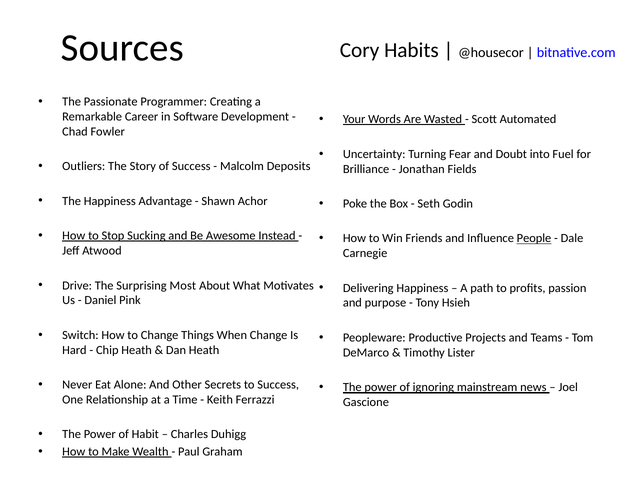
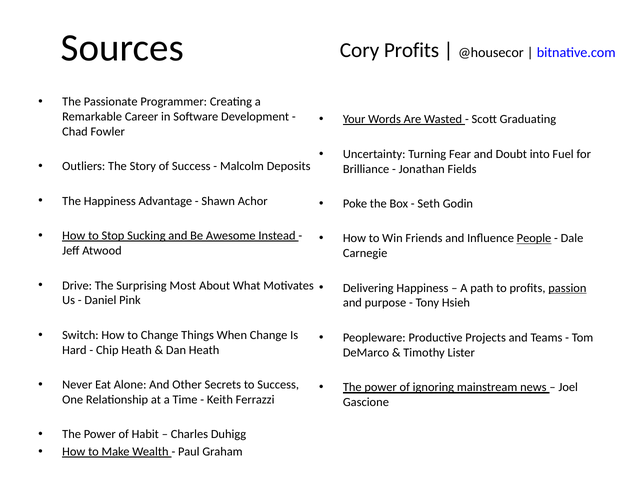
Cory Habits: Habits -> Profits (412, 50)
Automated: Automated -> Graduating (528, 119)
passion underline: none -> present (567, 288)
